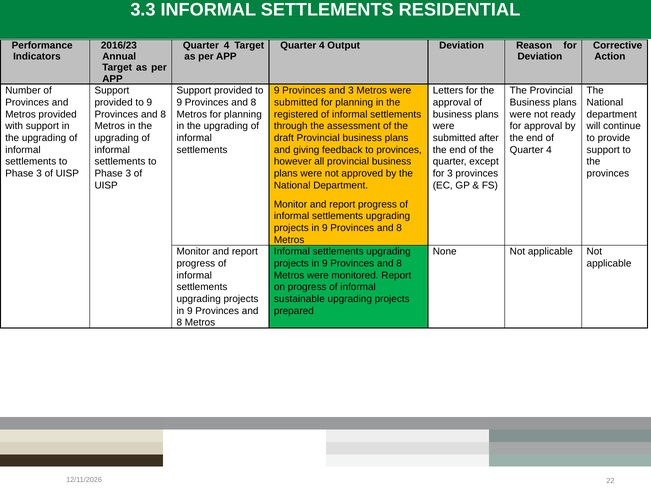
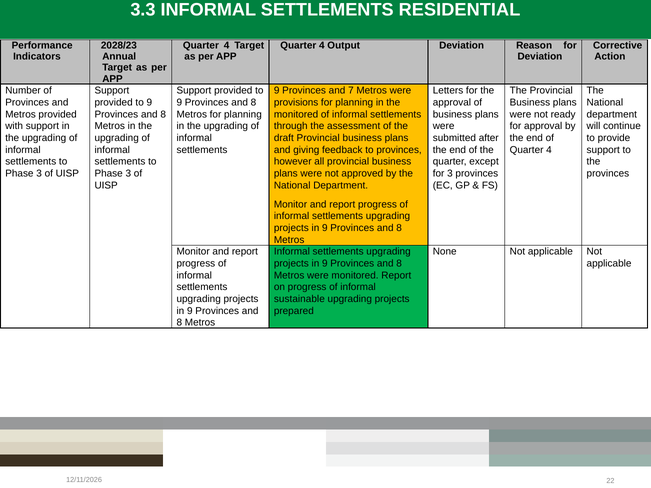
2016/23: 2016/23 -> 2028/23 (119, 46)
and 3: 3 -> 7 (351, 91)
submitted: submitted -> provisions (296, 102)
registered: registered -> monitored (296, 114)
